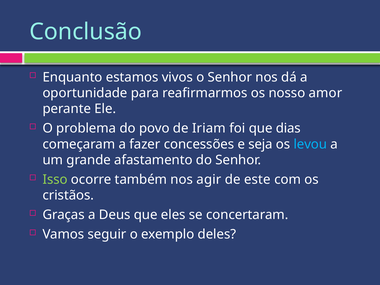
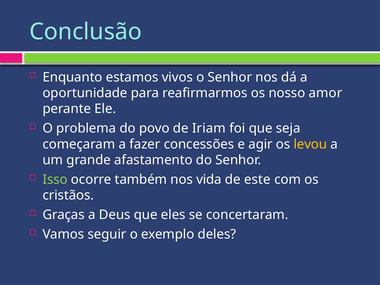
dias: dias -> seja (288, 128)
seja: seja -> agir (261, 144)
levou colour: light blue -> yellow (310, 144)
agir: agir -> vida (209, 179)
